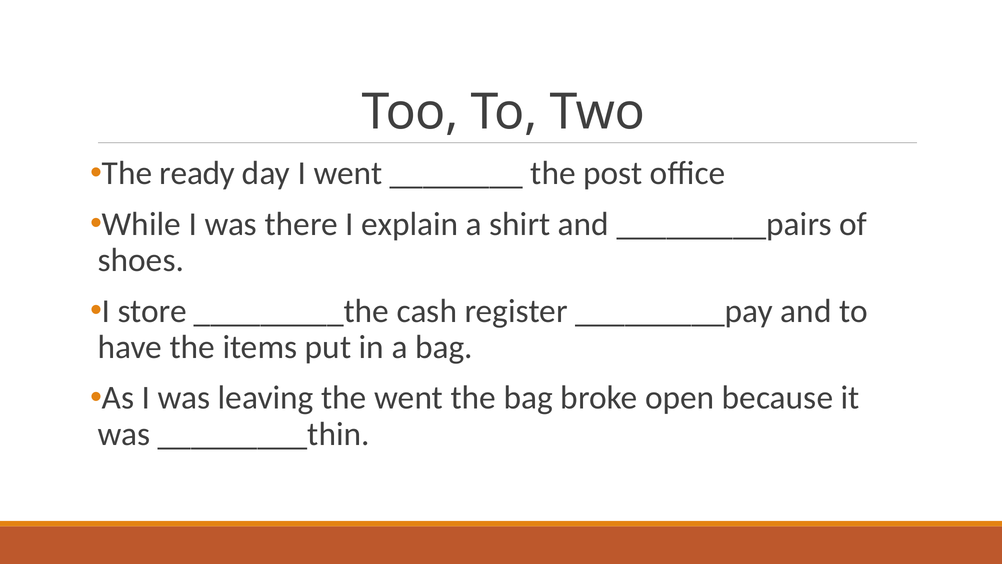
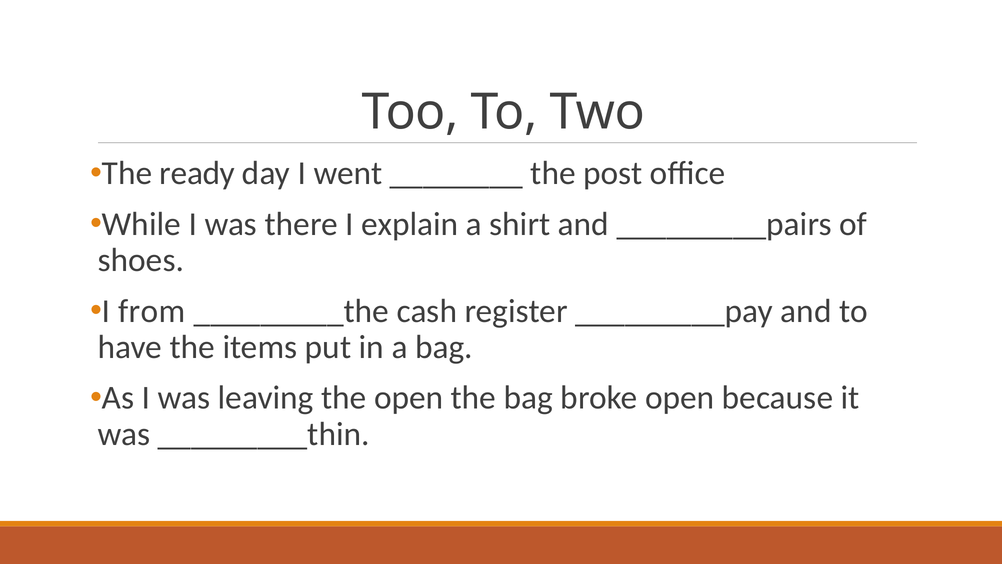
store: store -> from (152, 311)
the went: went -> open (409, 398)
